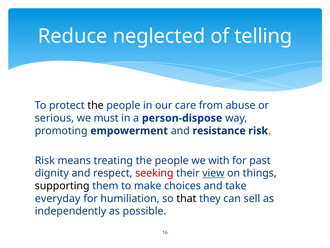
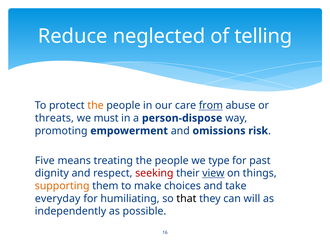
the colour: black -> orange (96, 105)
from underline: none -> present (211, 105)
serious: serious -> threats (54, 118)
resistance: resistance -> omissions (219, 131)
Risk: Risk -> Five (45, 160)
with: with -> type (219, 160)
supporting colour: black -> orange (62, 186)
humiliation: humiliation -> humiliating (130, 198)
sell: sell -> will (252, 198)
